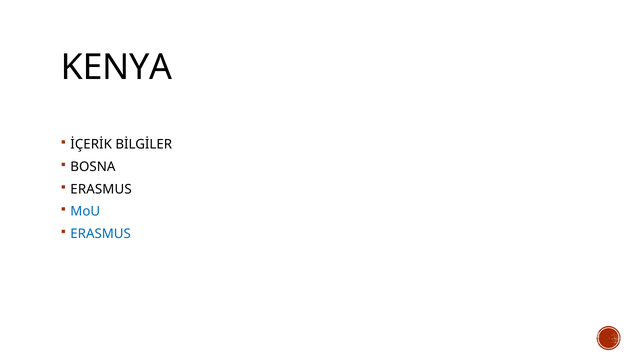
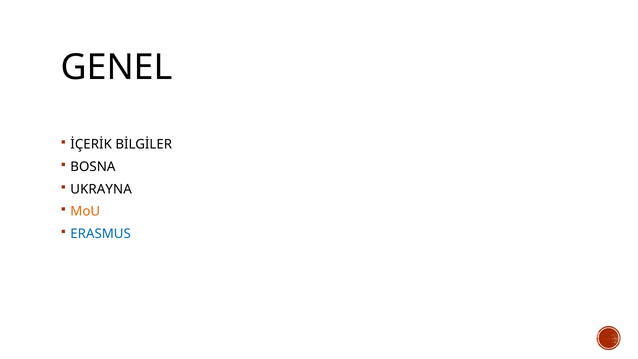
KENYA: KENYA -> GENEL (117, 67)
ERASMUS: ERASMUS -> UKRAYNA (101, 189)
MoU colour: blue -> orange (85, 211)
